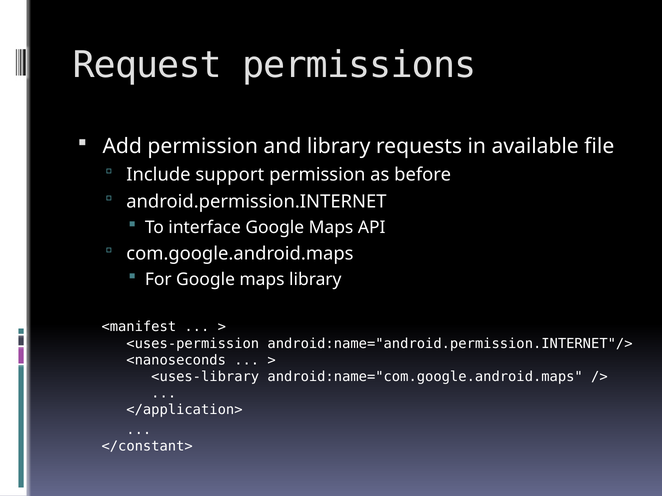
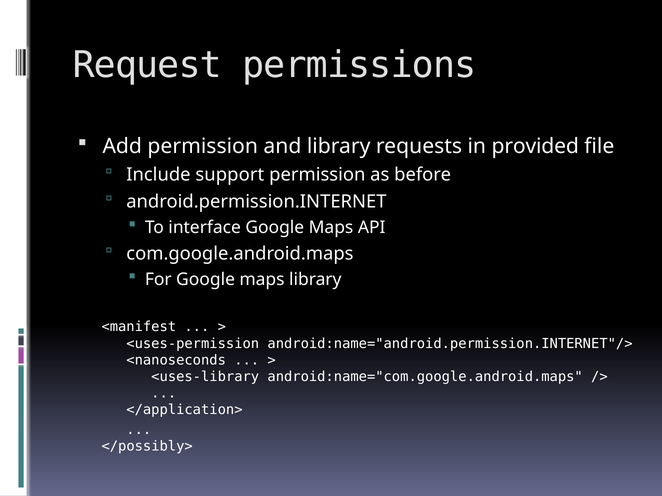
available: available -> provided (535, 147)
</constant>: </constant> -> </possibly> (147, 447)
